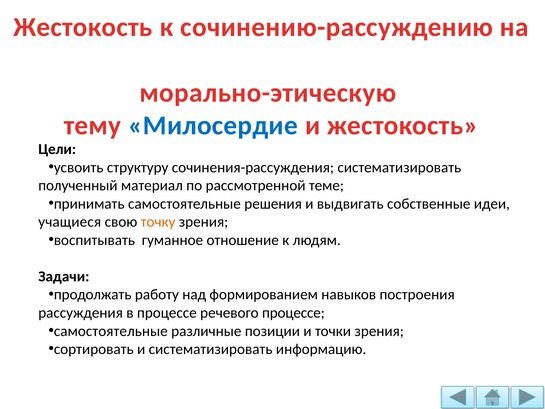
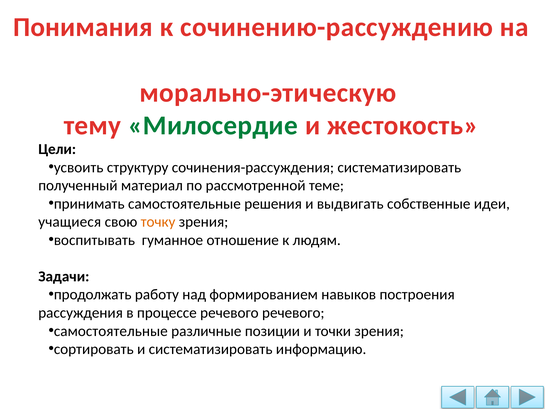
Жестокость: Жестокость -> Понимания (83, 27)
Милосердие colour: blue -> green (213, 125)
речевого процессе: процессе -> речевого (293, 313)
